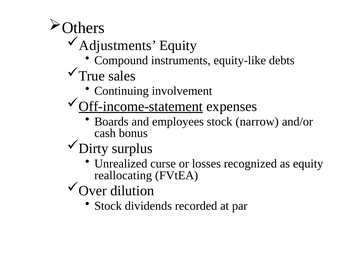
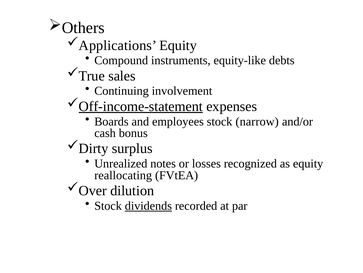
Adjustments: Adjustments -> Applications (118, 45)
curse: curse -> notes (163, 163)
dividends underline: none -> present (148, 205)
